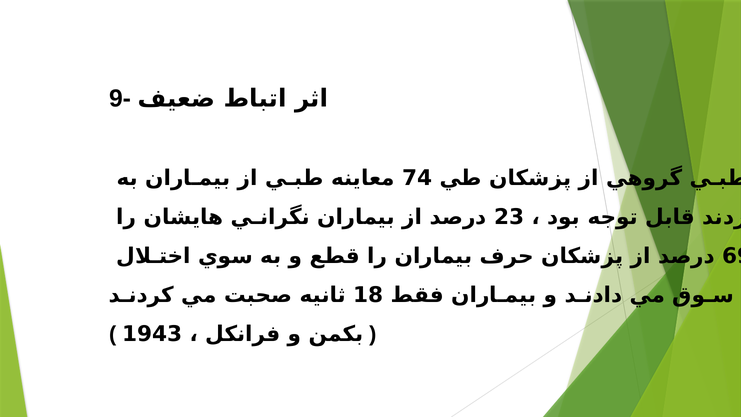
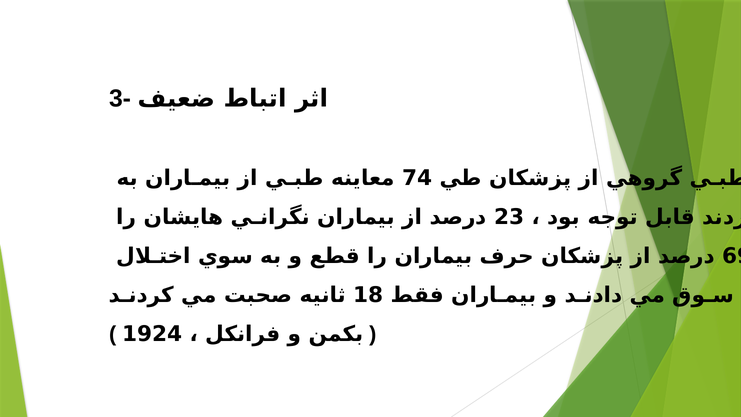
9-: 9- -> 3- (120, 99)
1943: 1943 -> 1924 (152, 334)
